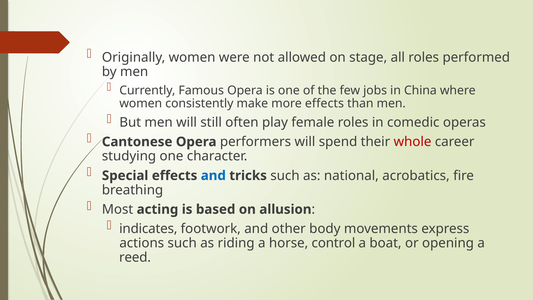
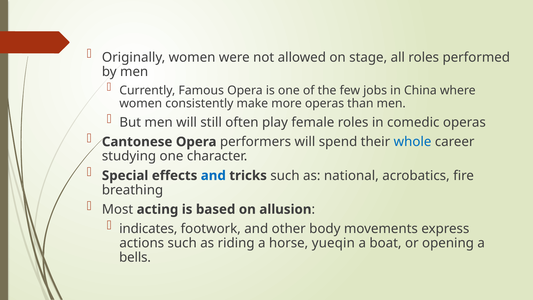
more effects: effects -> operas (325, 103)
whole colour: red -> blue (413, 142)
control: control -> yueqin (333, 243)
reed: reed -> bells (135, 257)
